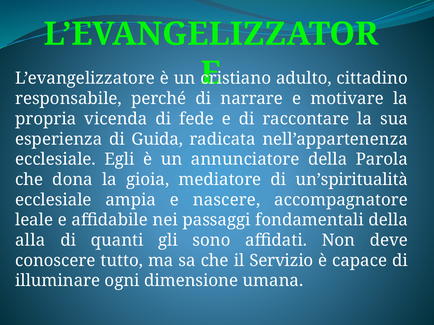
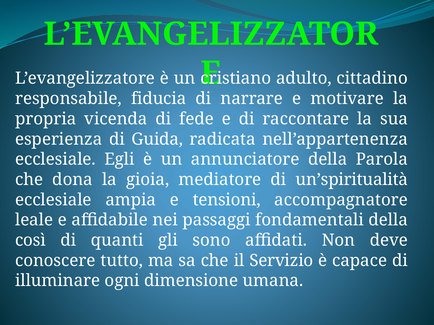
perché: perché -> fiducia (159, 99)
nascere: nascere -> tensioni (227, 200)
alla: alla -> così (30, 241)
